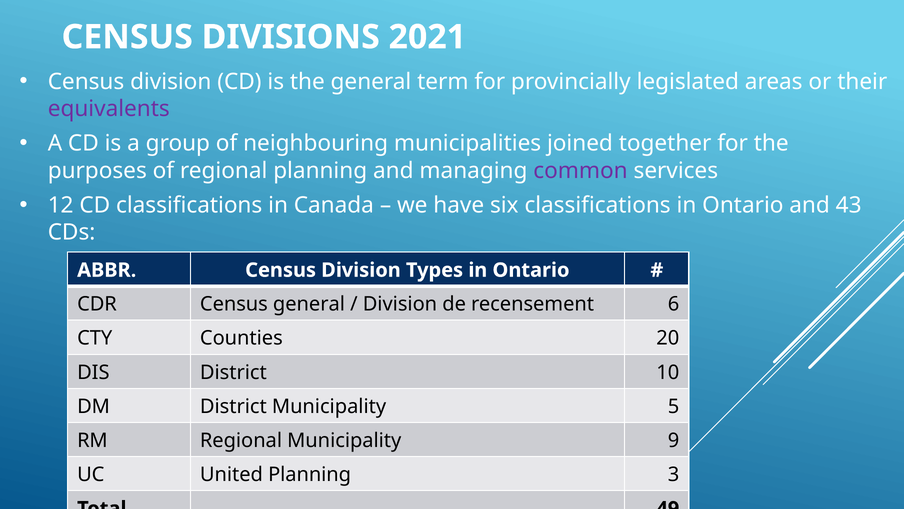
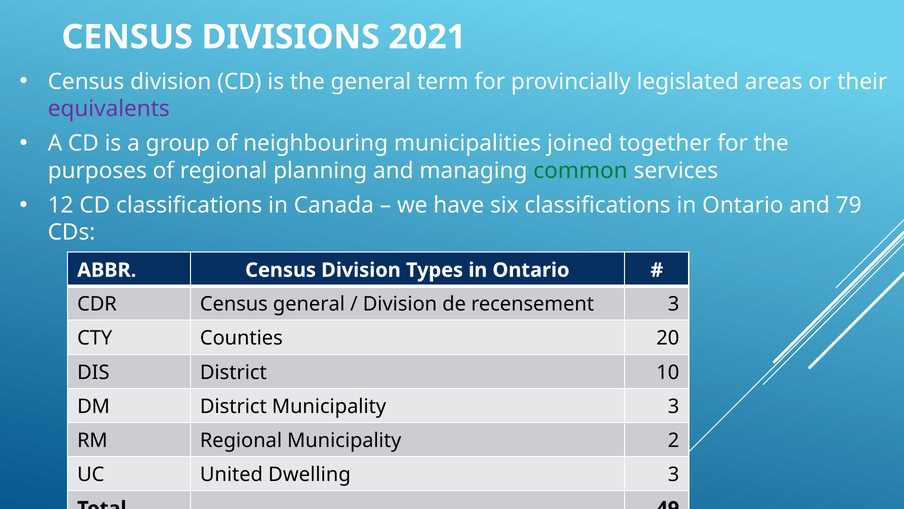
common colour: purple -> green (580, 170)
43: 43 -> 79 (849, 205)
recensement 6: 6 -> 3 (674, 304)
Municipality 5: 5 -> 3 (674, 406)
9: 9 -> 2 (674, 440)
United Planning: Planning -> Dwelling (310, 474)
